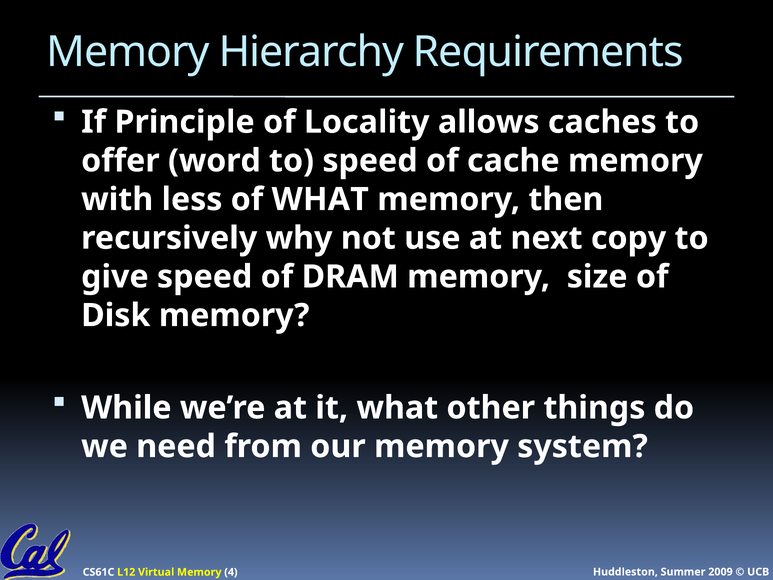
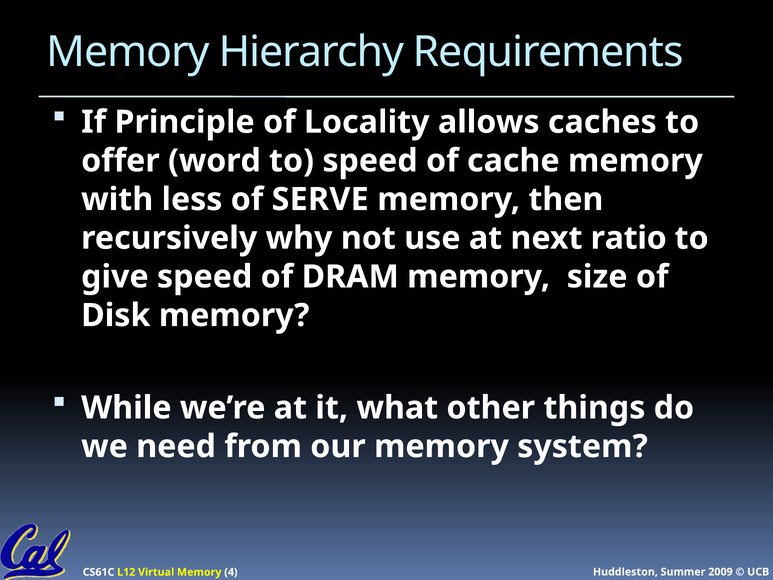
of WHAT: WHAT -> SERVE (320, 199)
copy: copy -> ratio (629, 238)
